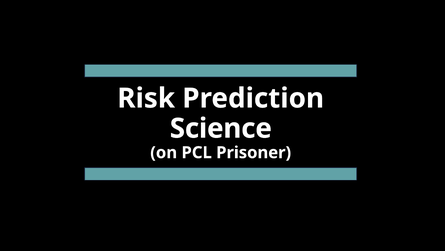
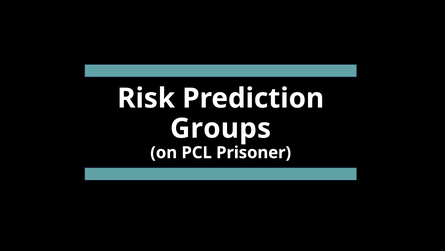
Science: Science -> Groups (221, 128)
